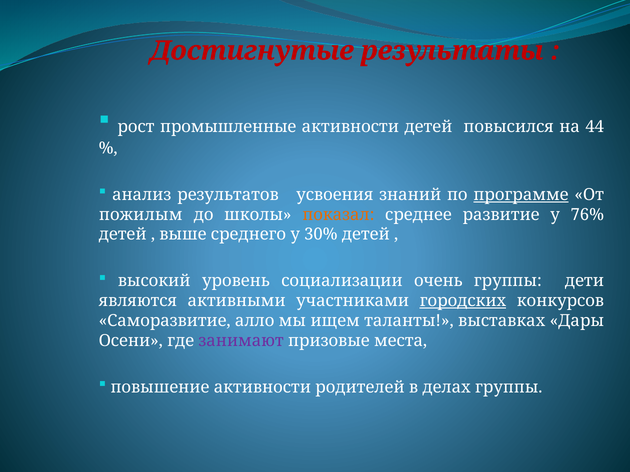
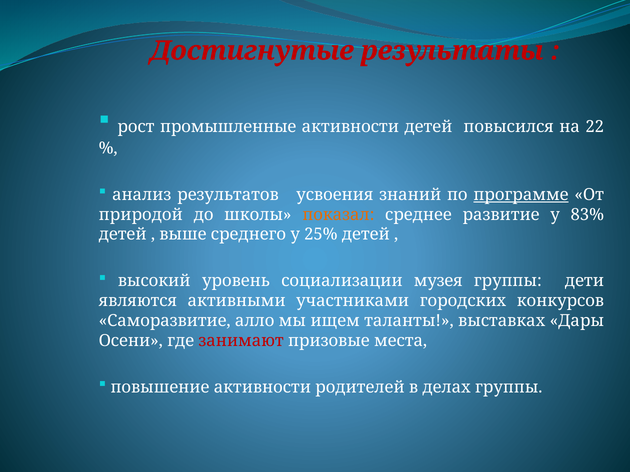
44: 44 -> 22 (595, 127)
пожилым: пожилым -> природой (141, 215)
76%: 76% -> 83% (587, 215)
30%: 30% -> 25% (321, 235)
очень: очень -> музея (438, 281)
городских underline: present -> none (463, 301)
занимают colour: purple -> red (241, 341)
